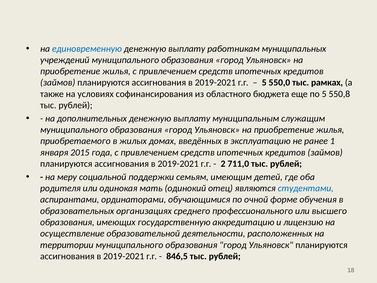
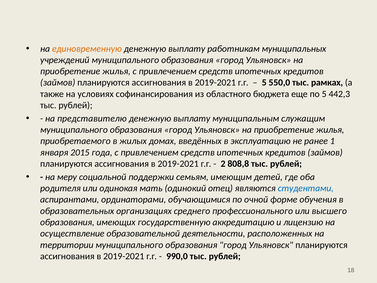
единовременную colour: blue -> orange (87, 49)
550,8: 550,8 -> 442,3 (339, 94)
дополнительных: дополнительных -> представителю (92, 118)
711,0: 711,0 -> 808,8 (238, 164)
846,5: 846,5 -> 990,0 (177, 256)
